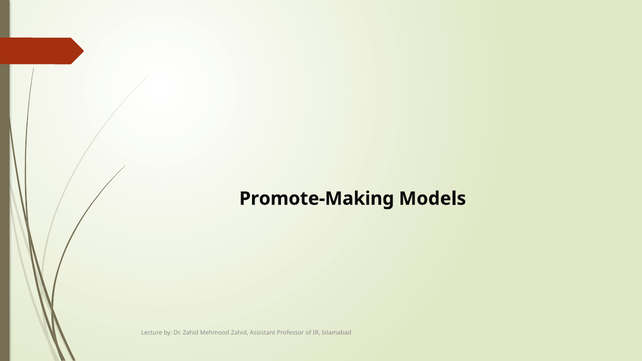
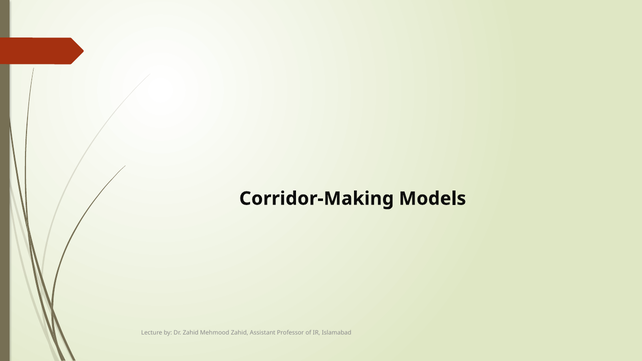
Promote-Making: Promote-Making -> Corridor-Making (317, 199)
